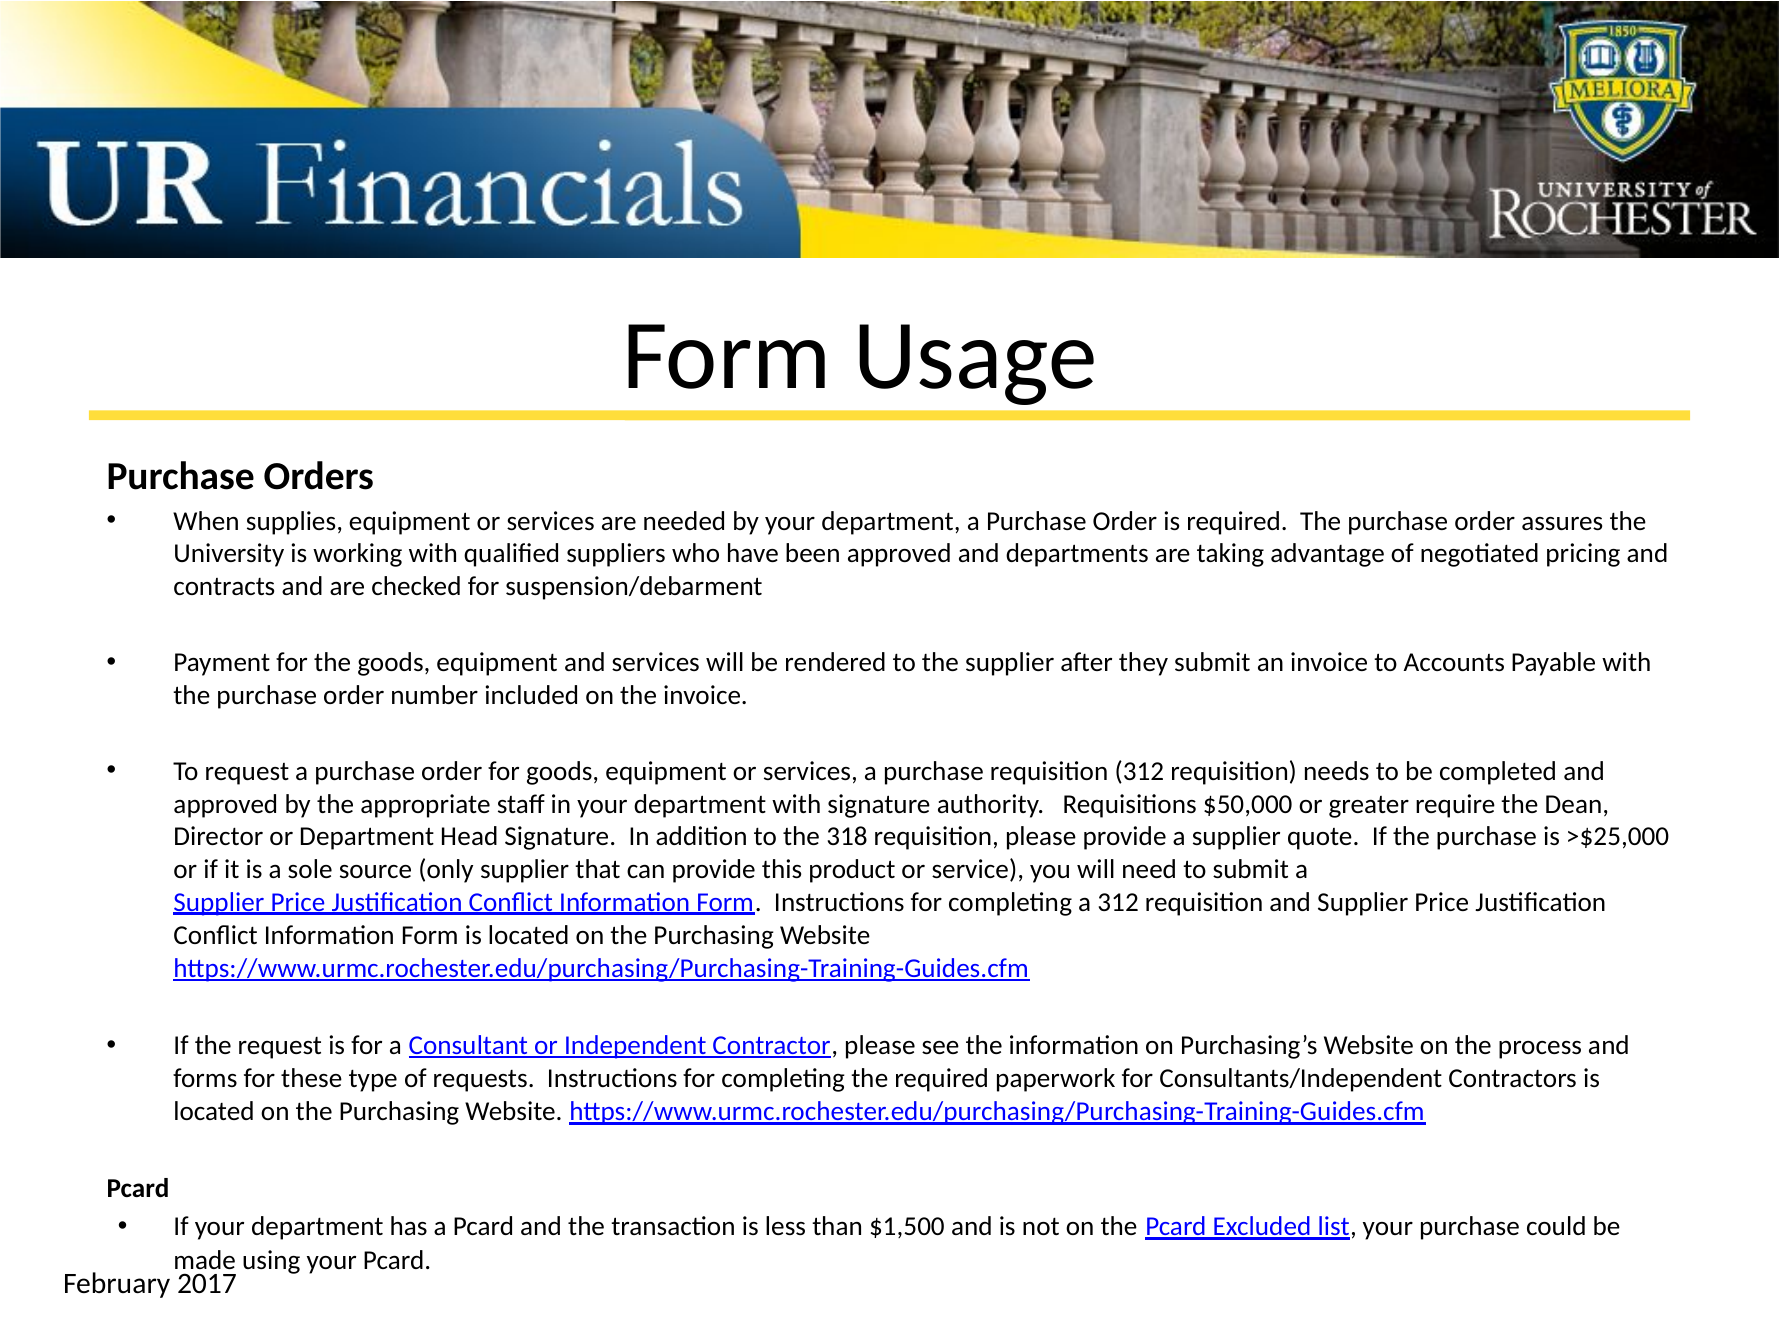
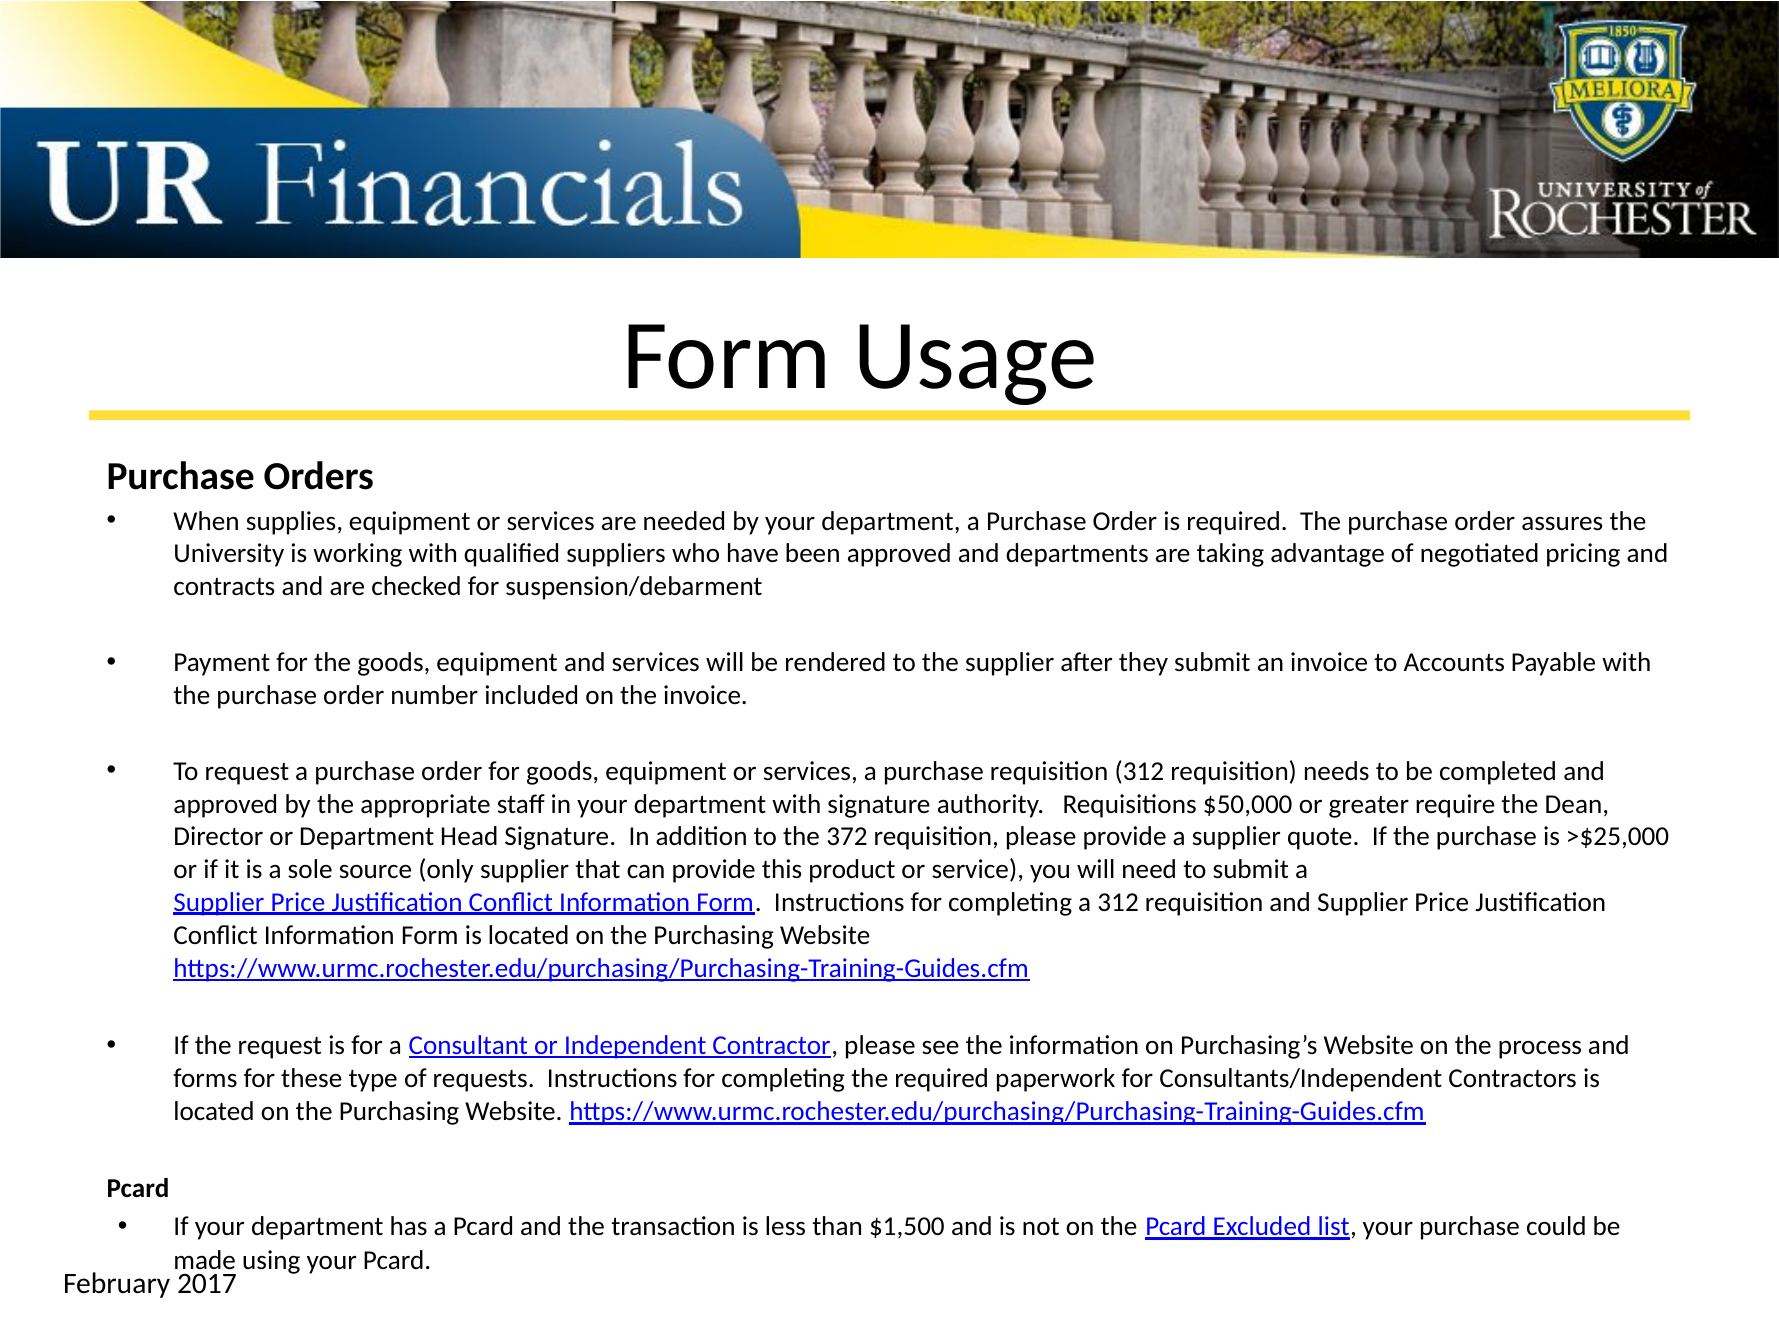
318: 318 -> 372 (847, 836)
